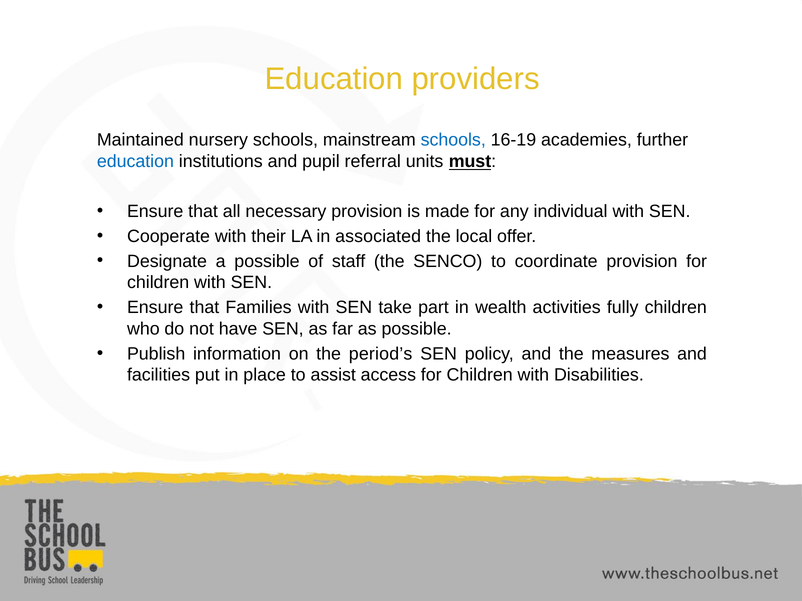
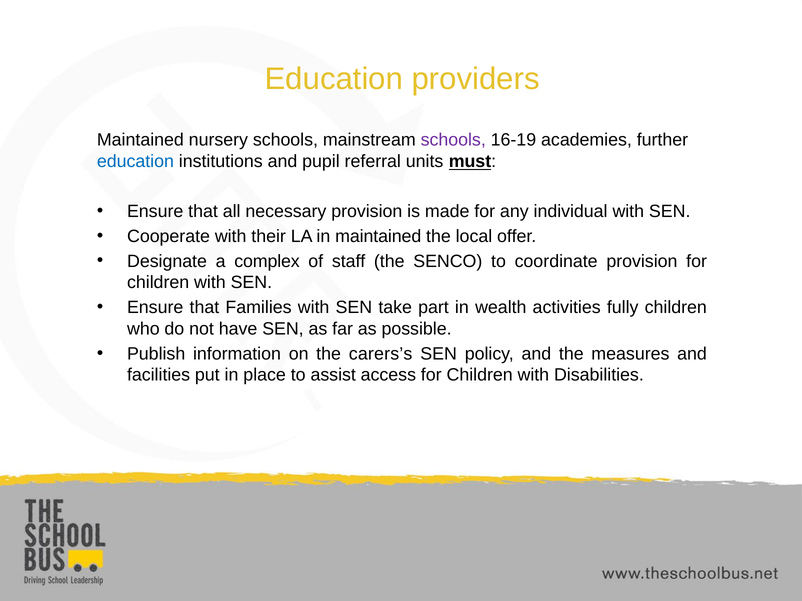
schools colour: blue -> purple (453, 140)
in associated: associated -> maintained (378, 236)
a possible: possible -> complex (267, 261)
period’s: period’s -> carers’s (381, 354)
